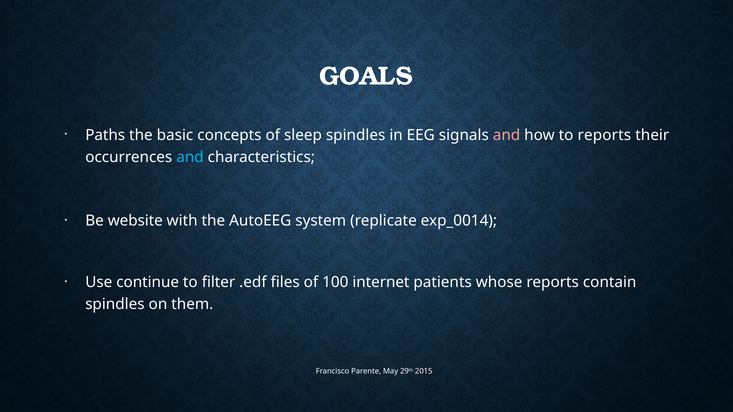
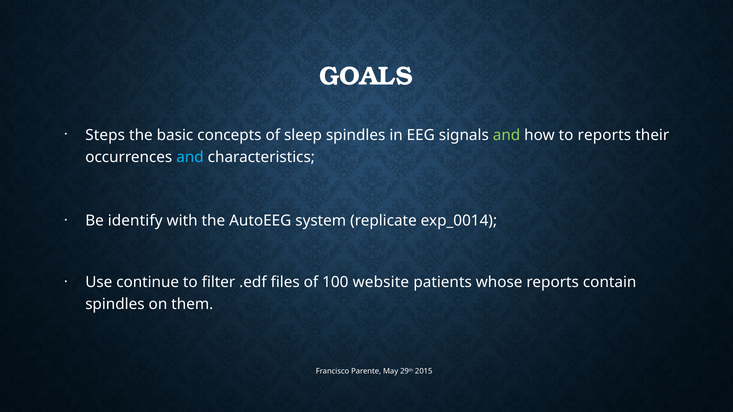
Paths: Paths -> Steps (105, 135)
and colour: pink -> light green (507, 135)
website: website -> identify (135, 221)
internet: internet -> website (381, 283)
